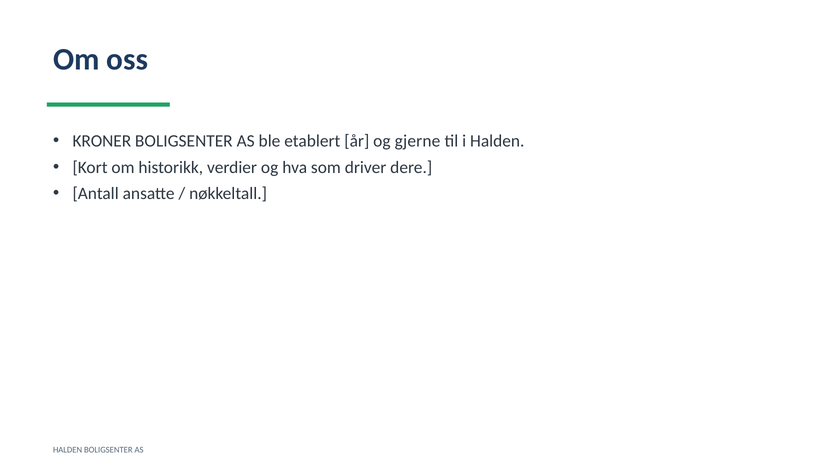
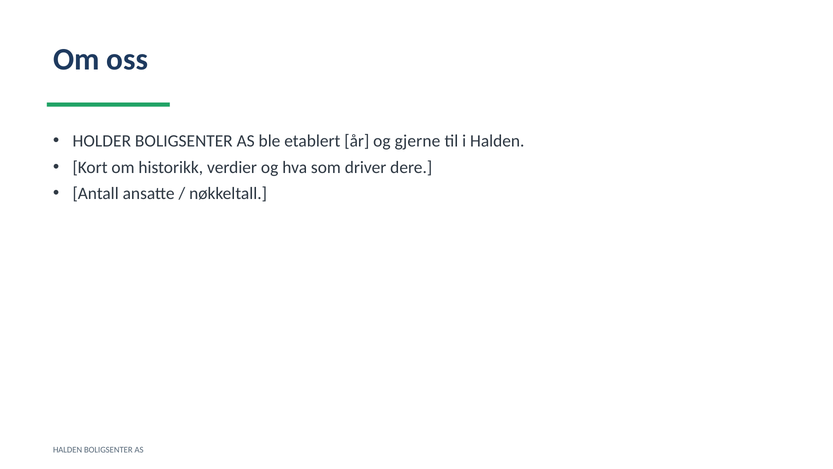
KRONER: KRONER -> HOLDER (102, 141)
